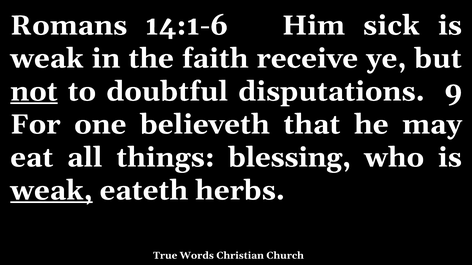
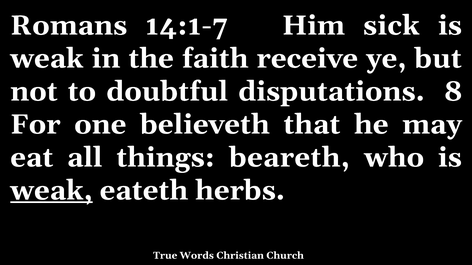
14:1-6: 14:1-6 -> 14:1-7 (186, 26)
not underline: present -> none (34, 92)
9: 9 -> 8 (453, 92)
blessing: blessing -> beareth (289, 158)
